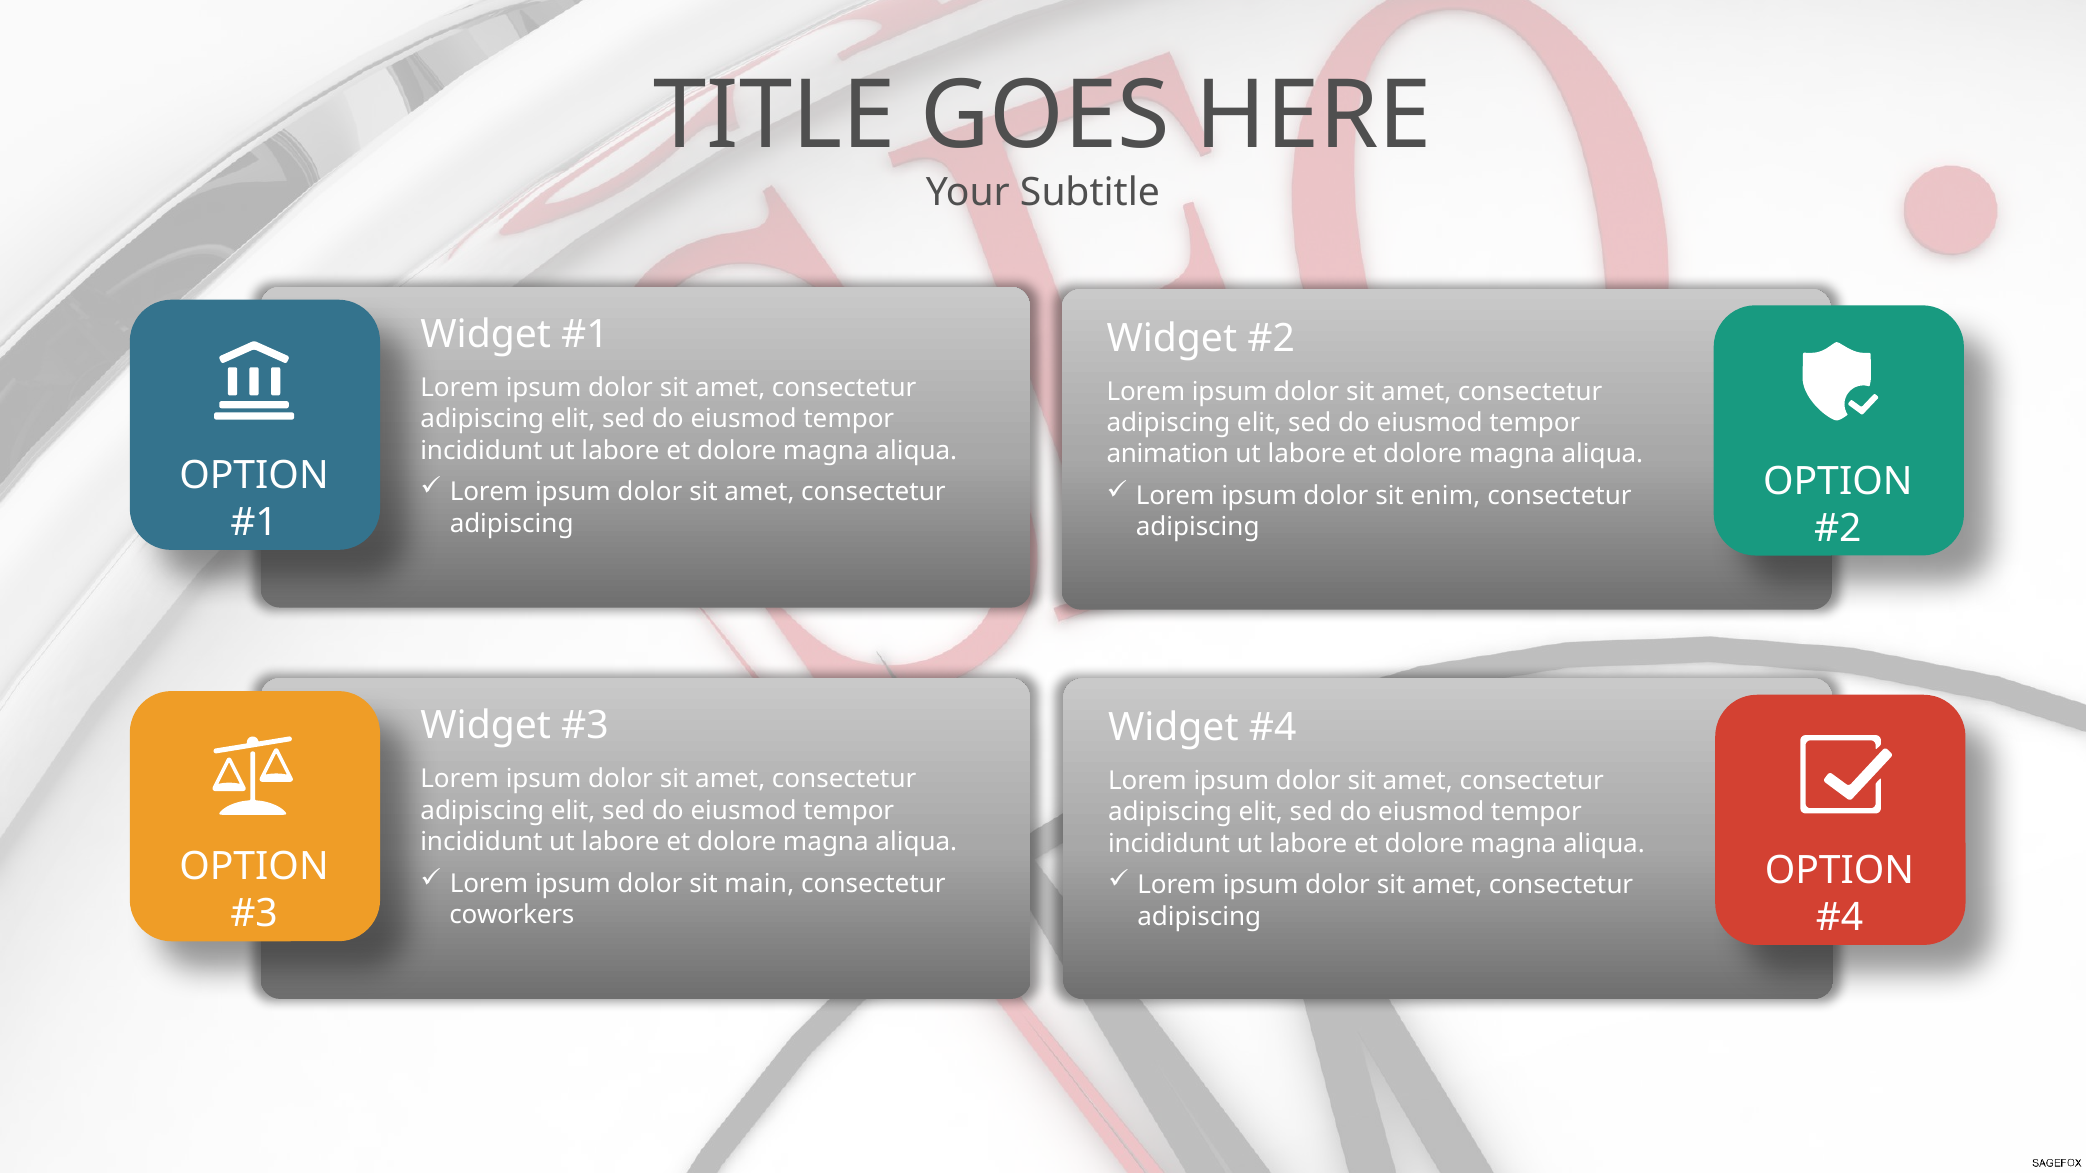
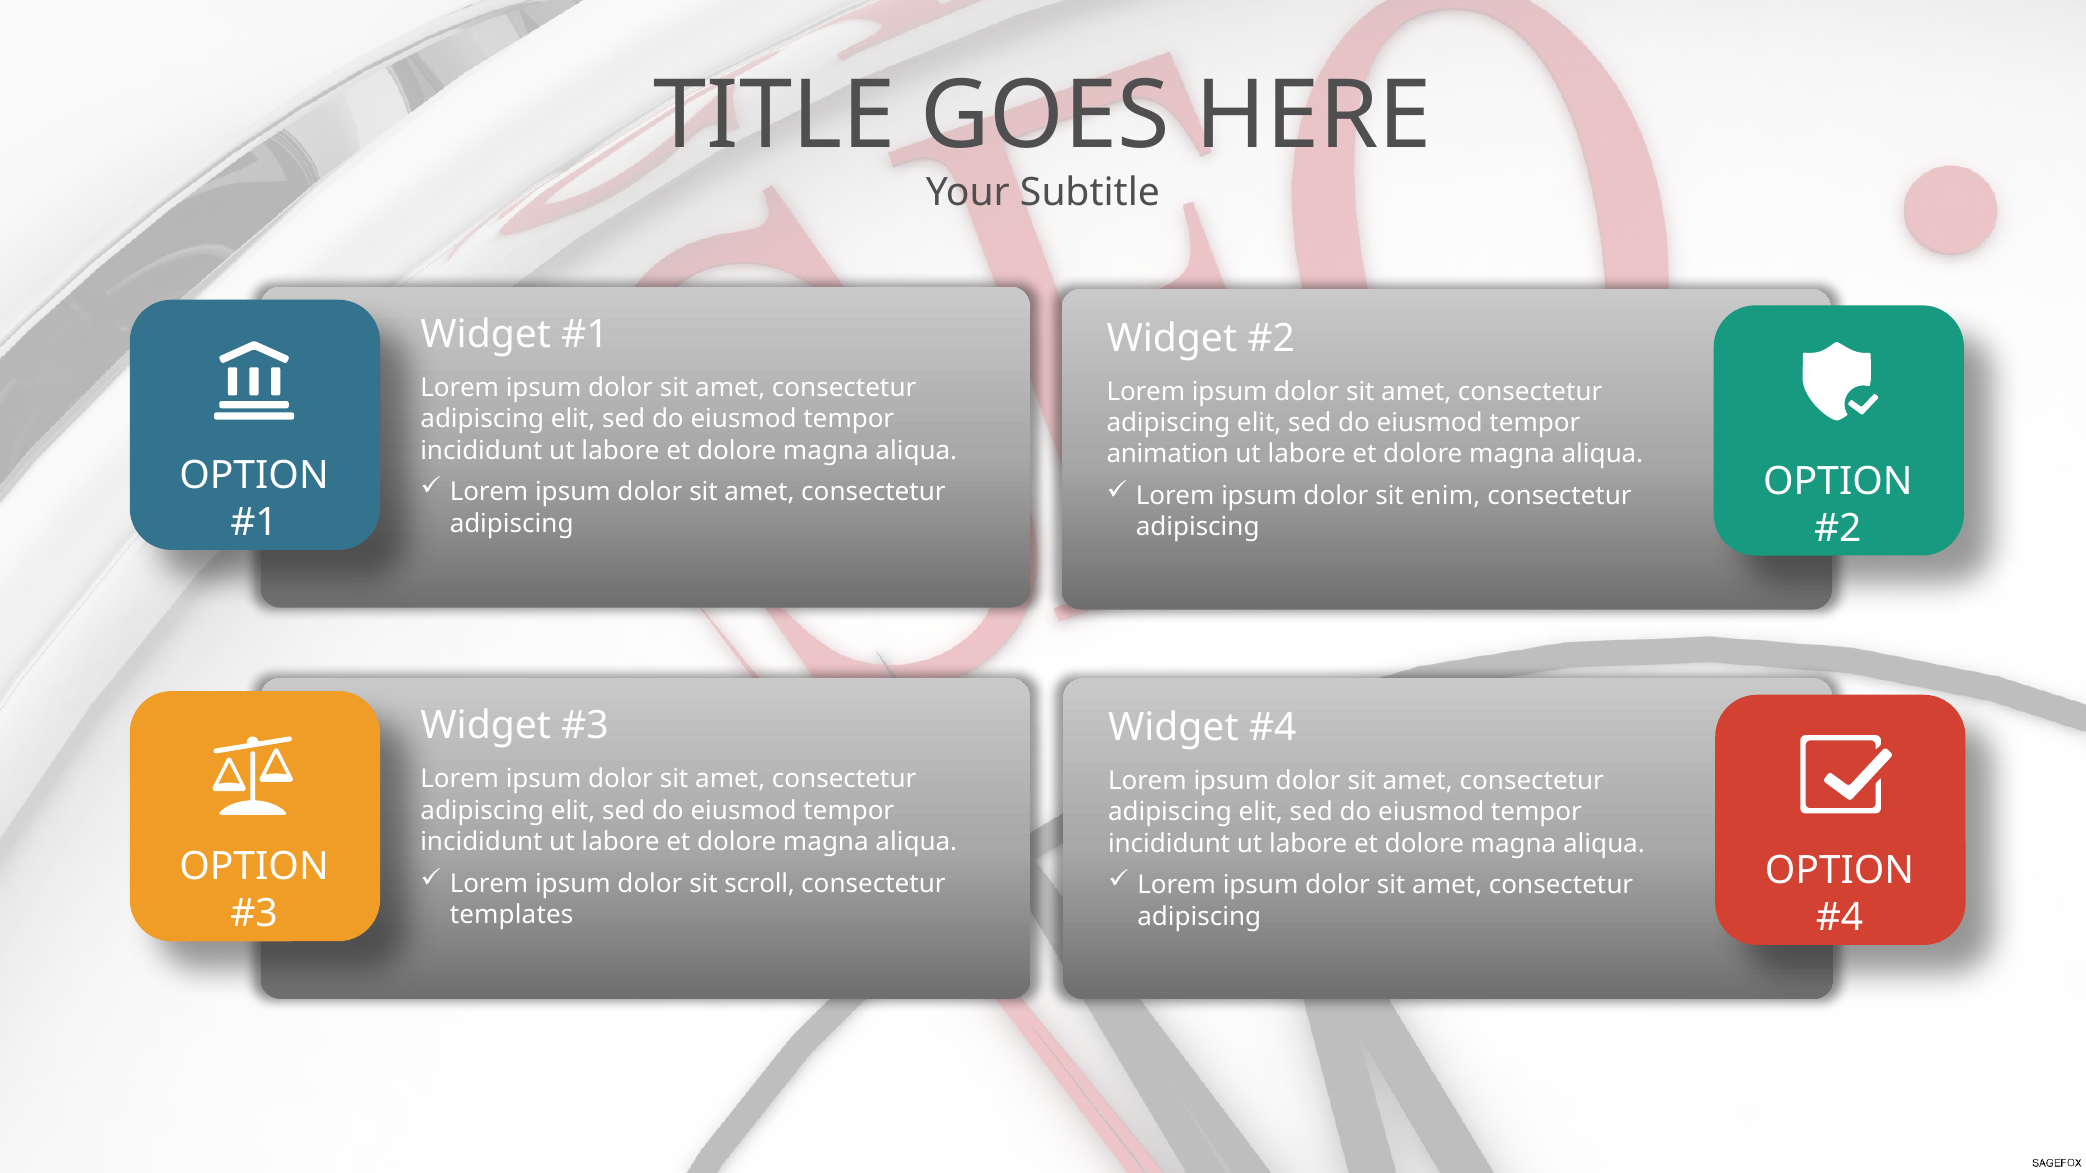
main: main -> scroll (760, 884)
coworkers: coworkers -> templates (512, 915)
